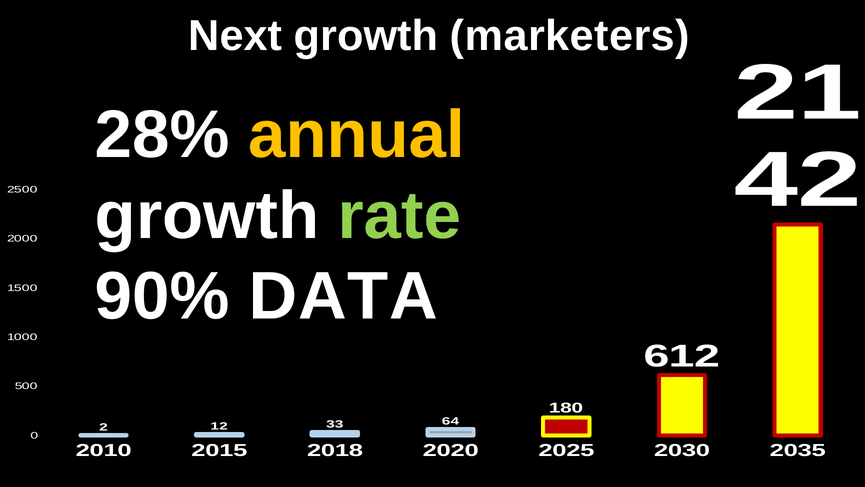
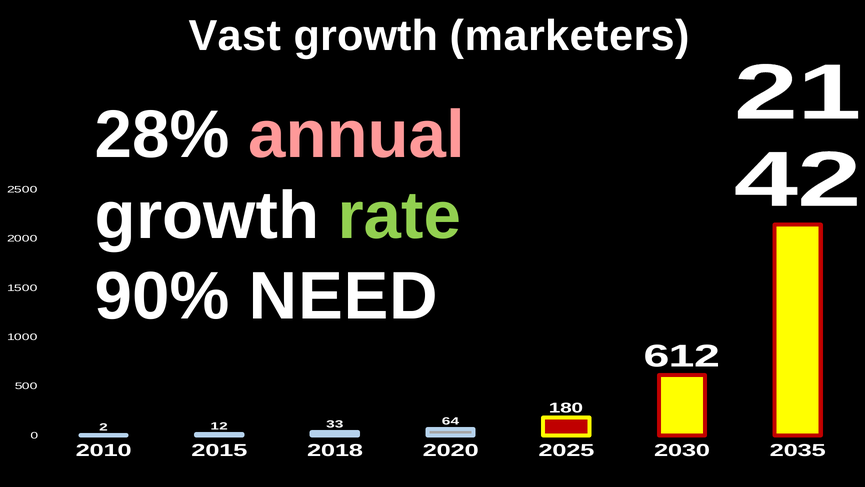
Next: Next -> Vast (235, 36)
annual colour: yellow -> pink (357, 135)
DATA: DATA -> NEED (343, 296)
